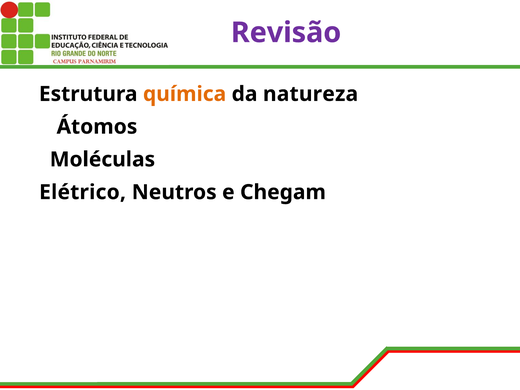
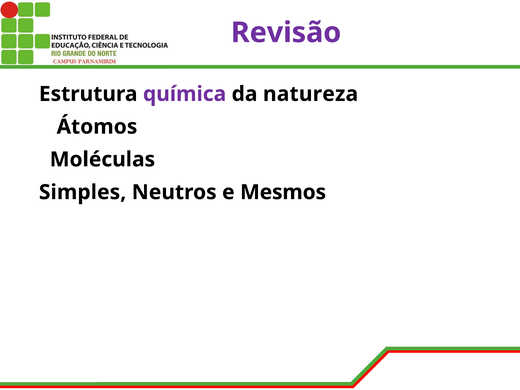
química colour: orange -> purple (185, 94)
Elétrico: Elétrico -> Simples (83, 192)
Chegam: Chegam -> Mesmos (283, 192)
